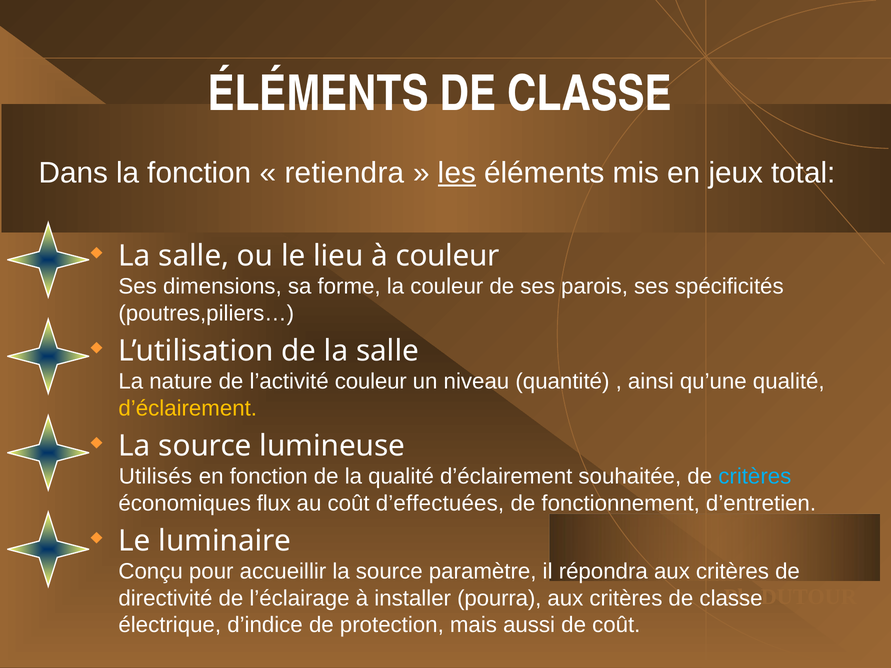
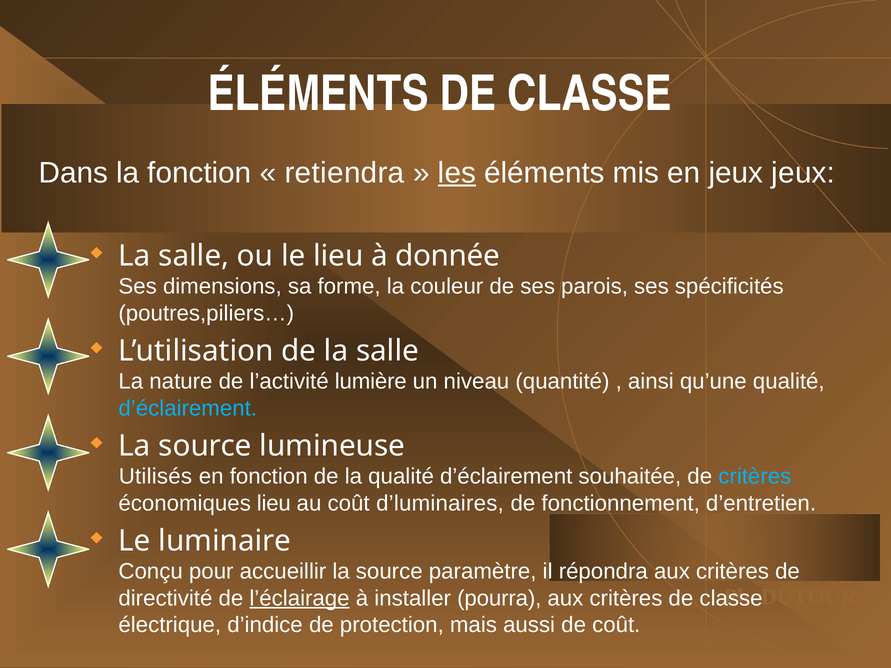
jeux total: total -> jeux (803, 173)
à couleur: couleur -> donnée (448, 256)
l’activité couleur: couleur -> lumière (371, 382)
d’éclairement colour: yellow -> light blue (188, 408)
économiques flux: flux -> lieu (274, 503)
d’effectuées: d’effectuées -> d’luminaires (440, 503)
l’éclairage underline: none -> present (300, 598)
